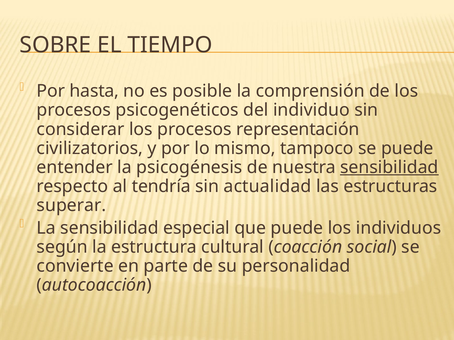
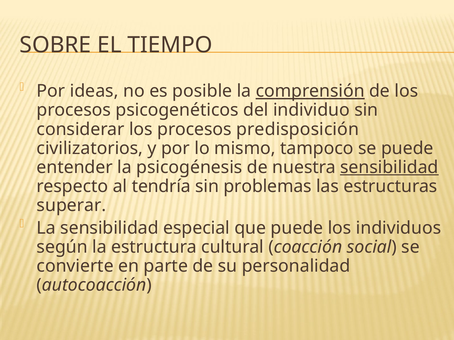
hasta: hasta -> ideas (94, 91)
comprensión underline: none -> present (310, 91)
representación: representación -> predisposición (298, 129)
actualidad: actualidad -> problemas (268, 187)
